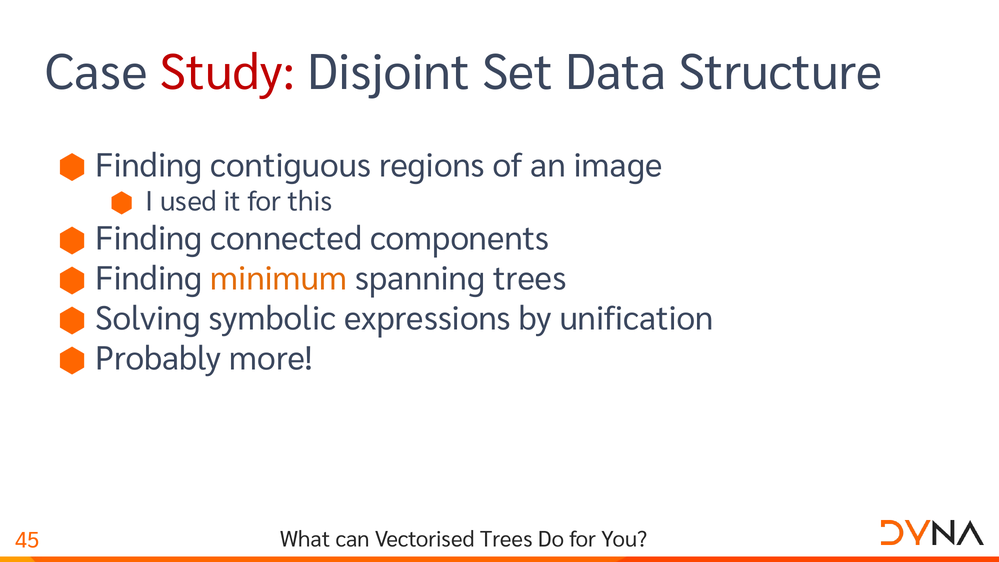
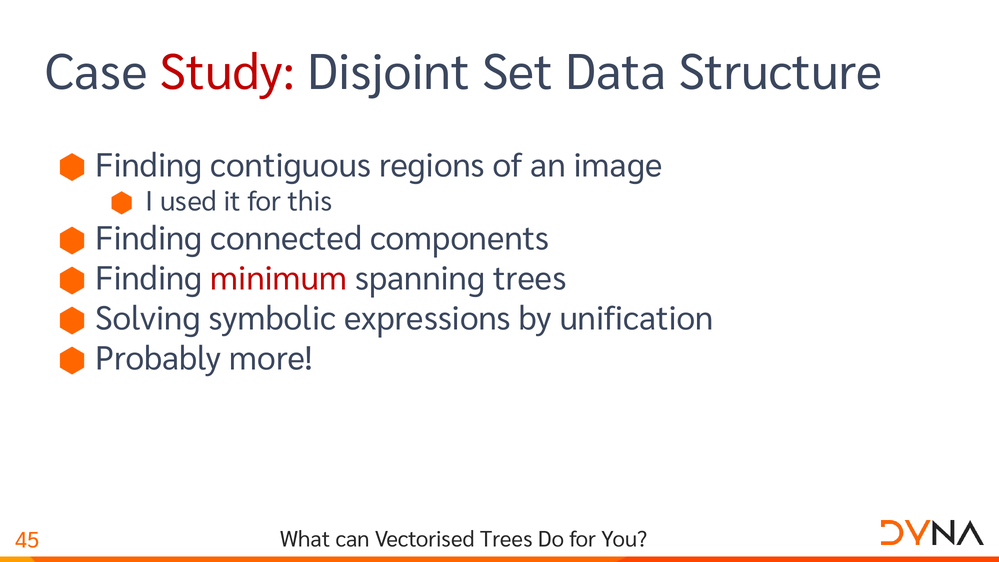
minimum colour: orange -> red (279, 279)
